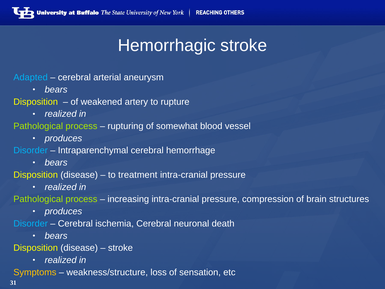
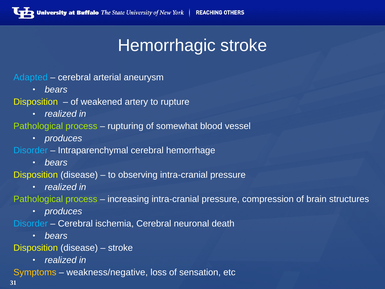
treatment: treatment -> observing (138, 175)
weakness/structure: weakness/structure -> weakness/negative (107, 272)
